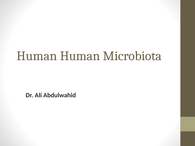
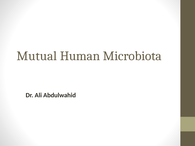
Human: Human -> Mutual (37, 56)
